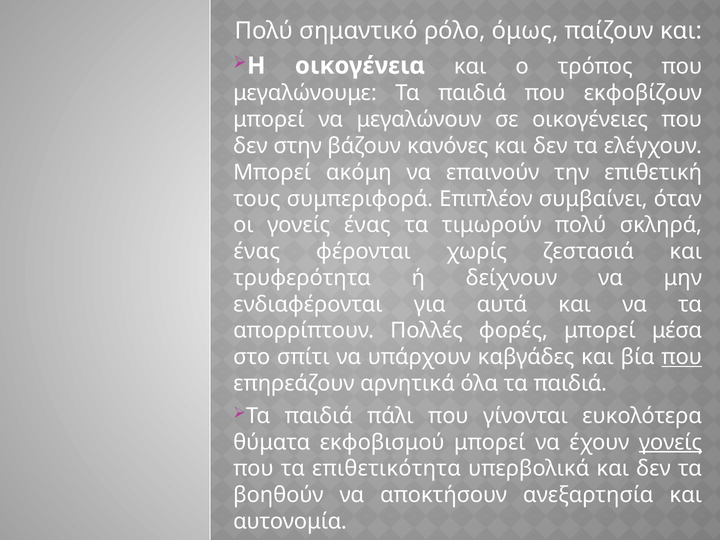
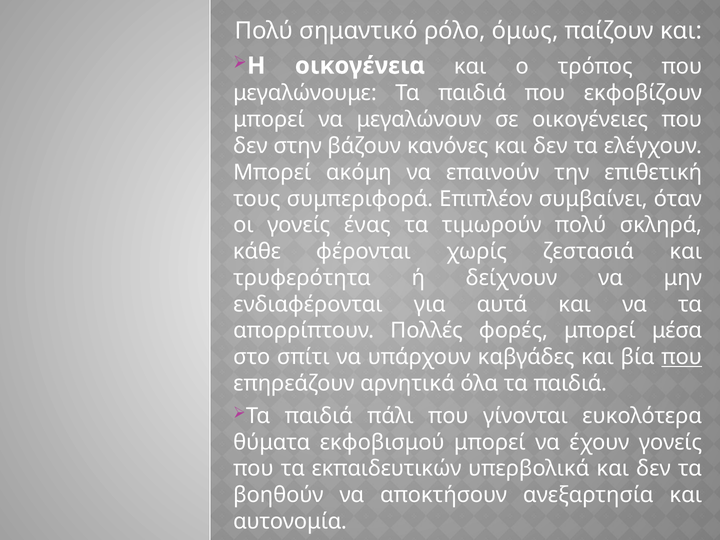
ένας: ένας -> κάθε (257, 252)
γονείς underline: present -> none (671, 442)
επιθετικότητα: επιθετικότητα -> εκπαιδευτικών (387, 469)
